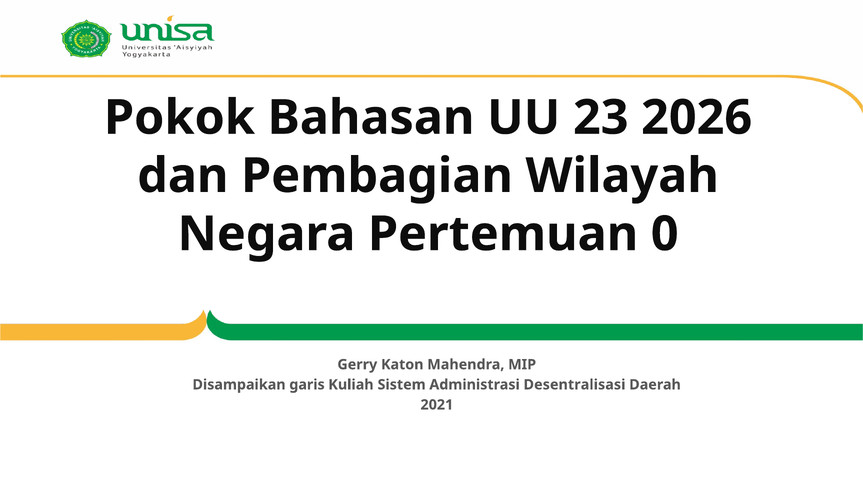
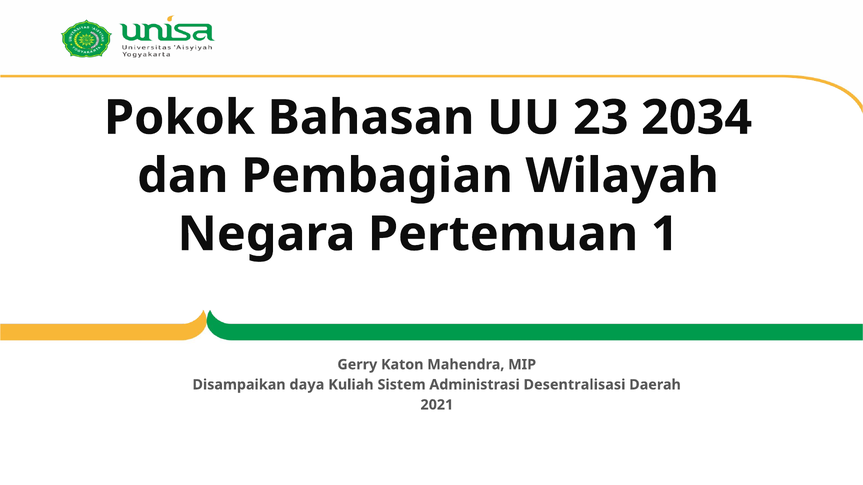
2026: 2026 -> 2034 (697, 118)
0: 0 -> 1 (665, 234)
garis: garis -> daya (307, 385)
